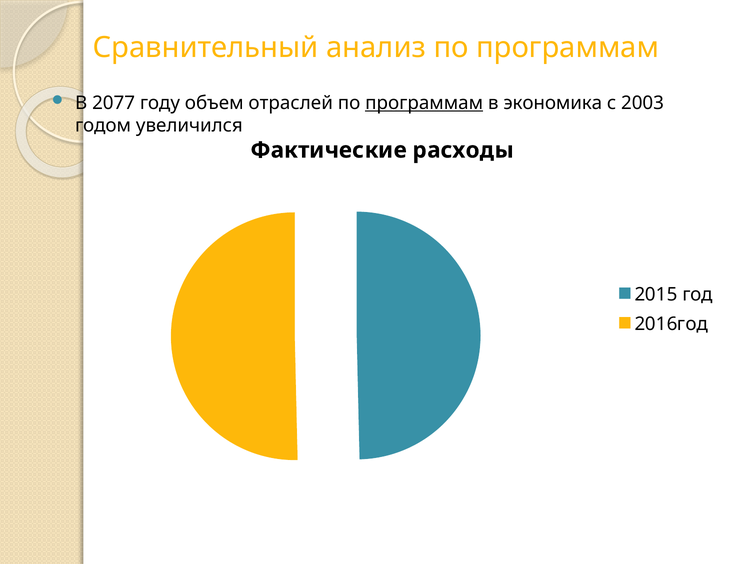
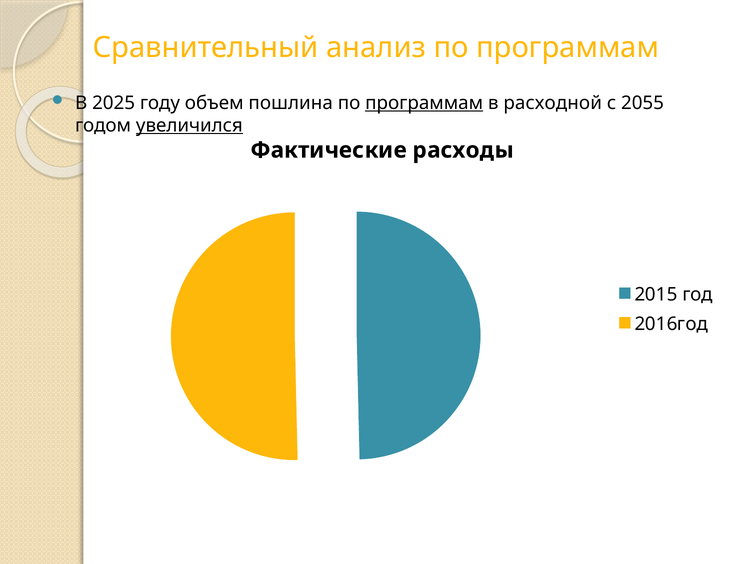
2077: 2077 -> 2025 (114, 103)
отраслей: отраслей -> пошлина (291, 103)
экономика: экономика -> расходной (553, 103)
2003: 2003 -> 2055 (643, 103)
увеличился underline: none -> present (189, 125)
